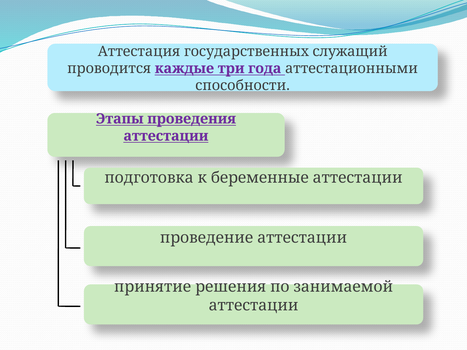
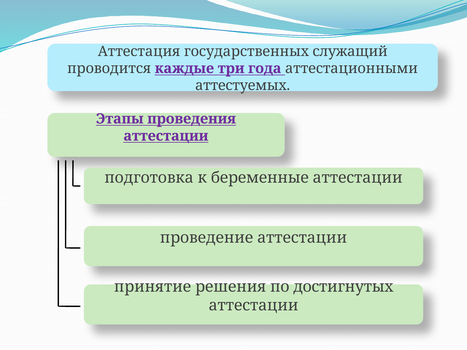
способности: способности -> аттестуемых (243, 86)
занимаемой: занимаемой -> достигнутых (343, 287)
